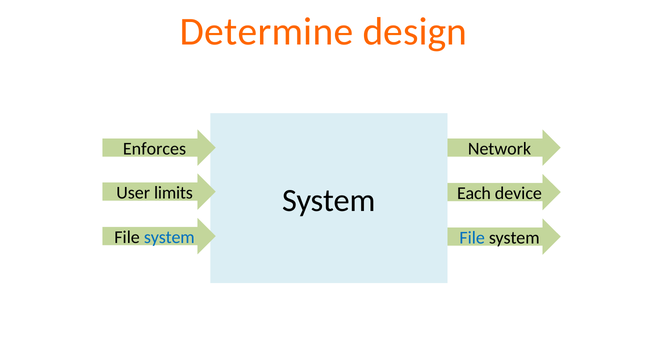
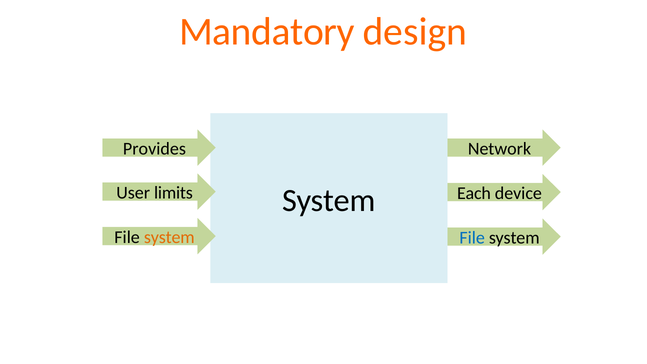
Determine: Determine -> Mandatory (267, 32)
Enforces: Enforces -> Provides (154, 149)
system colour: blue -> orange (169, 237)
